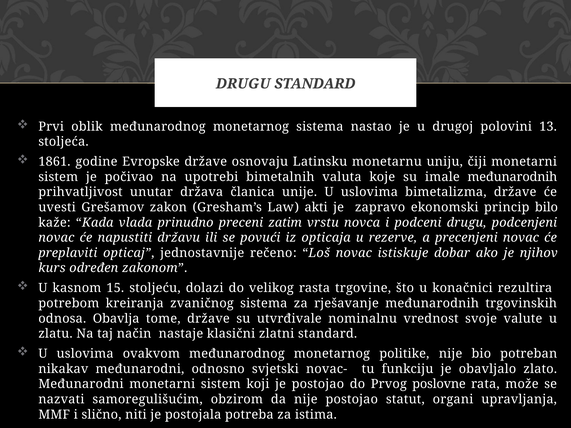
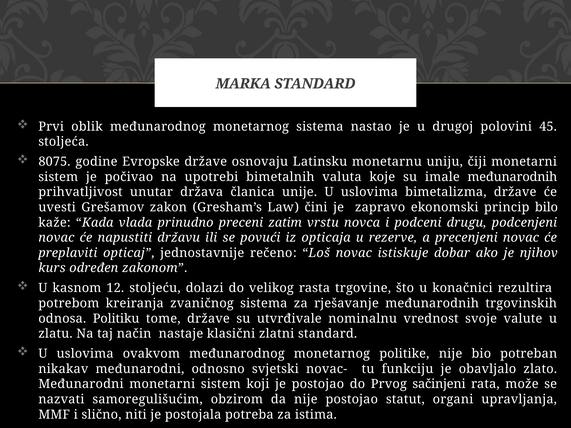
DRUGU: DRUGU -> MARKA (243, 84)
13: 13 -> 45 (548, 127)
1861: 1861 -> 8075 (54, 162)
akti: akti -> čini (316, 207)
15: 15 -> 12 (115, 288)
Obavlja: Obavlja -> Politiku (116, 319)
poslovne: poslovne -> sačinjeni (439, 384)
